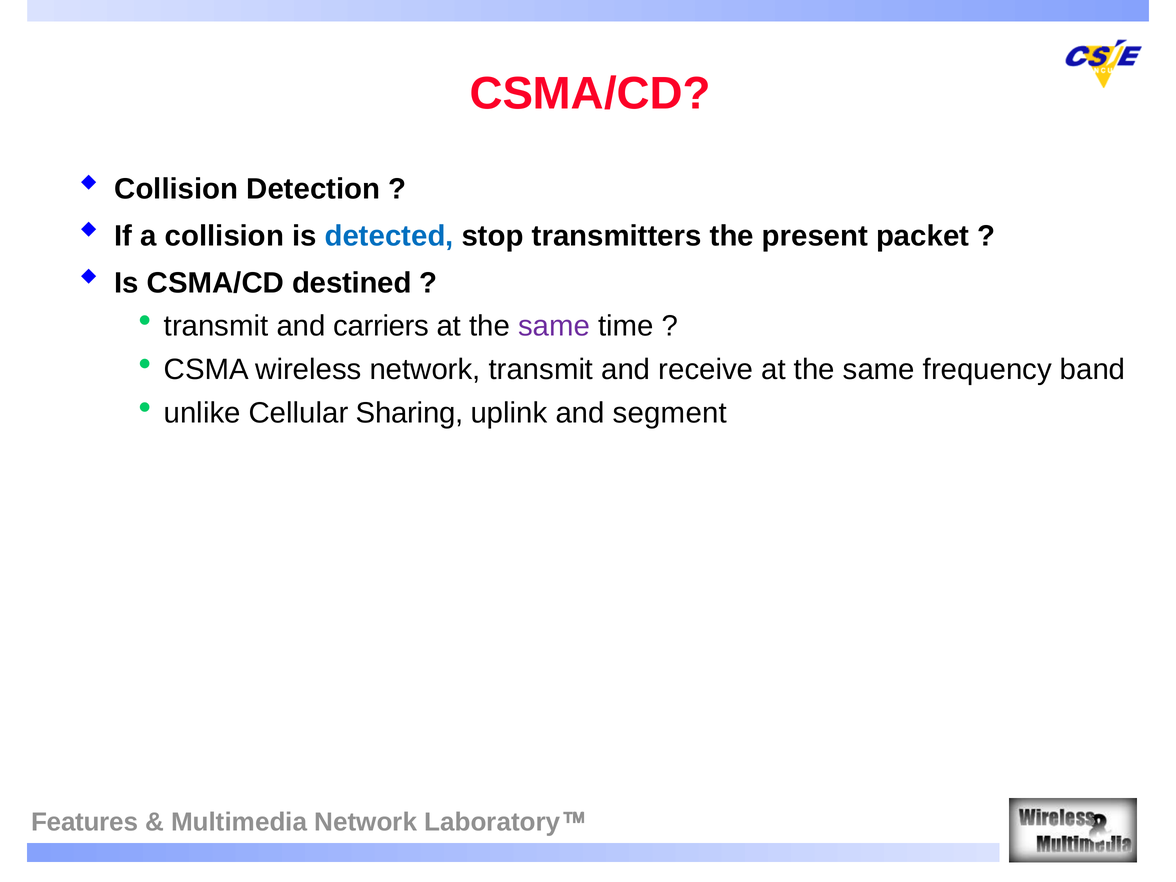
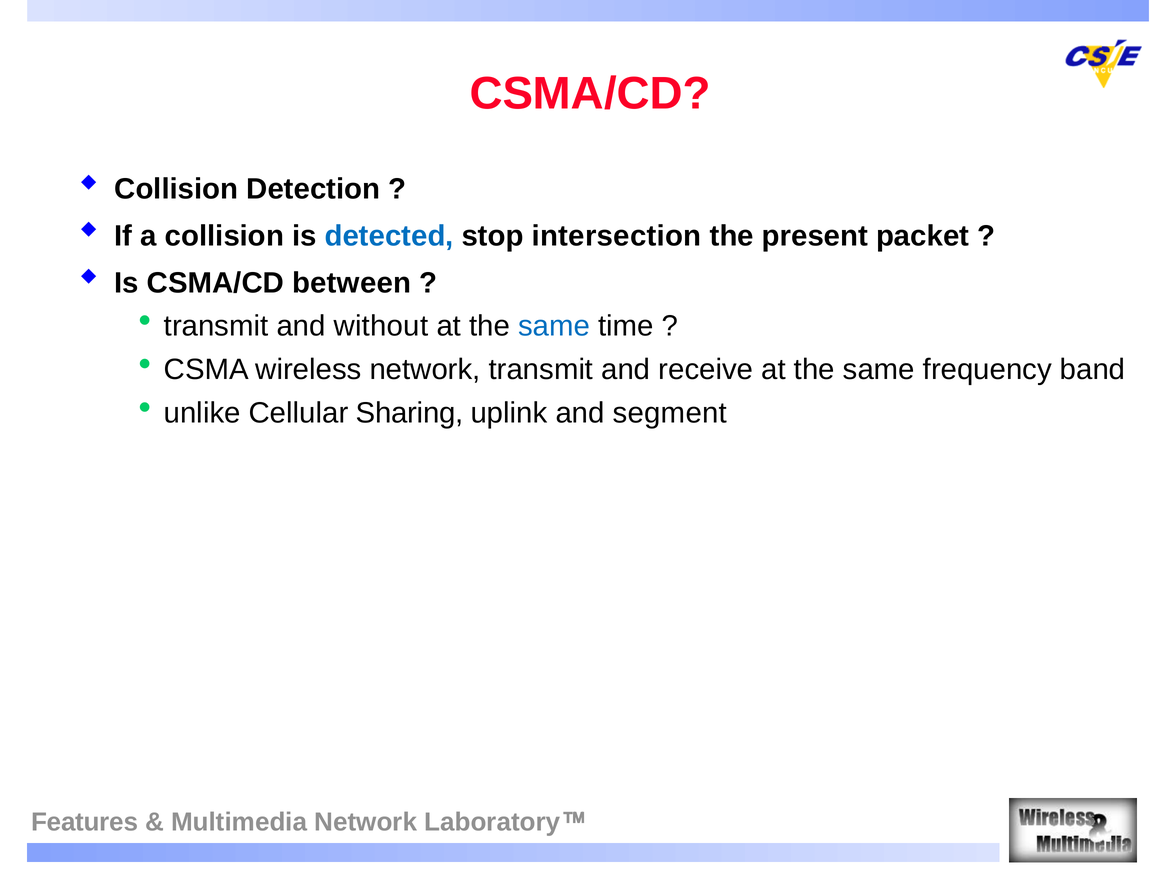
transmitters: transmitters -> intersection (617, 236)
destined: destined -> between (352, 283)
carriers: carriers -> without (381, 326)
same colour: purple -> blue (554, 326)
